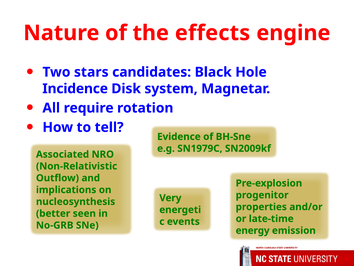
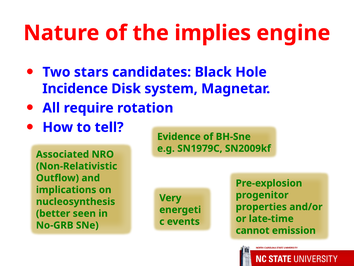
effects: effects -> implies (213, 33)
energy: energy -> cannot (253, 230)
